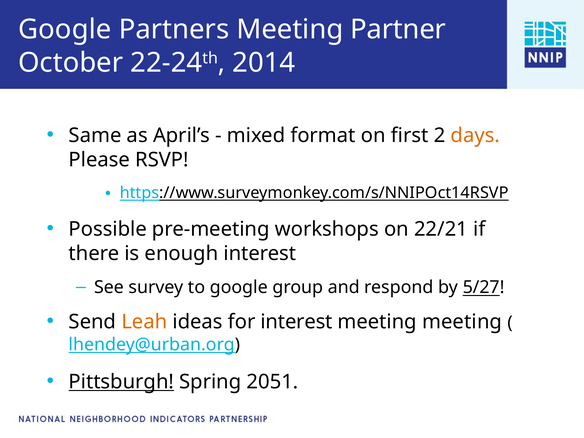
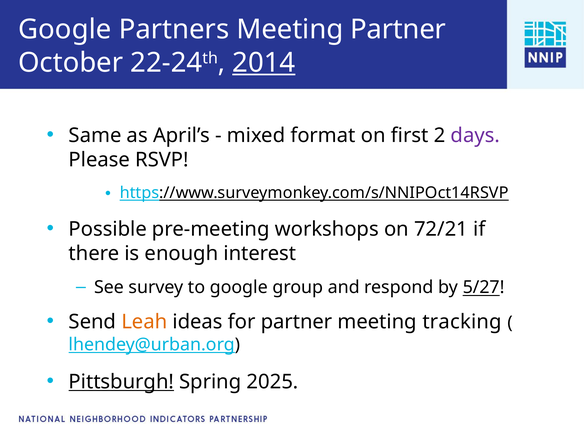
2014 underline: none -> present (264, 63)
days colour: orange -> purple (475, 135)
22/21: 22/21 -> 72/21 (441, 229)
for interest: interest -> partner (297, 322)
meeting meeting: meeting -> tracking (462, 322)
2051: 2051 -> 2025 (272, 382)
